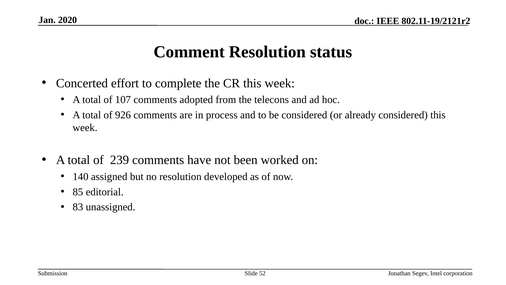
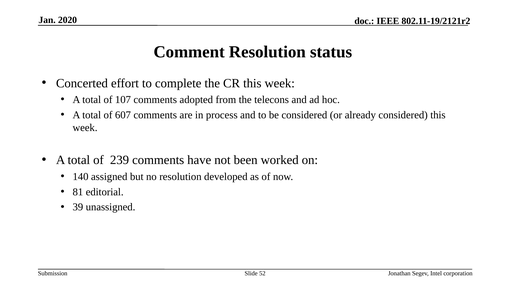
926: 926 -> 607 (123, 115)
85: 85 -> 81 (78, 192)
83: 83 -> 39 (78, 207)
